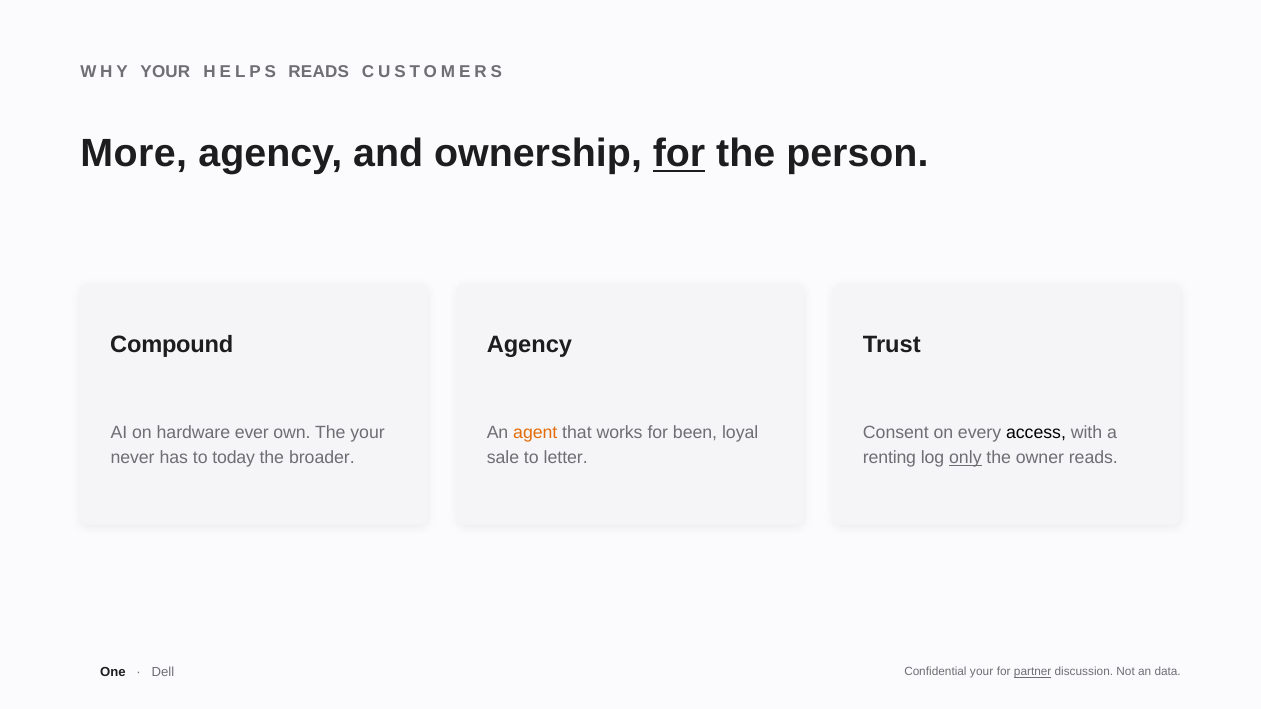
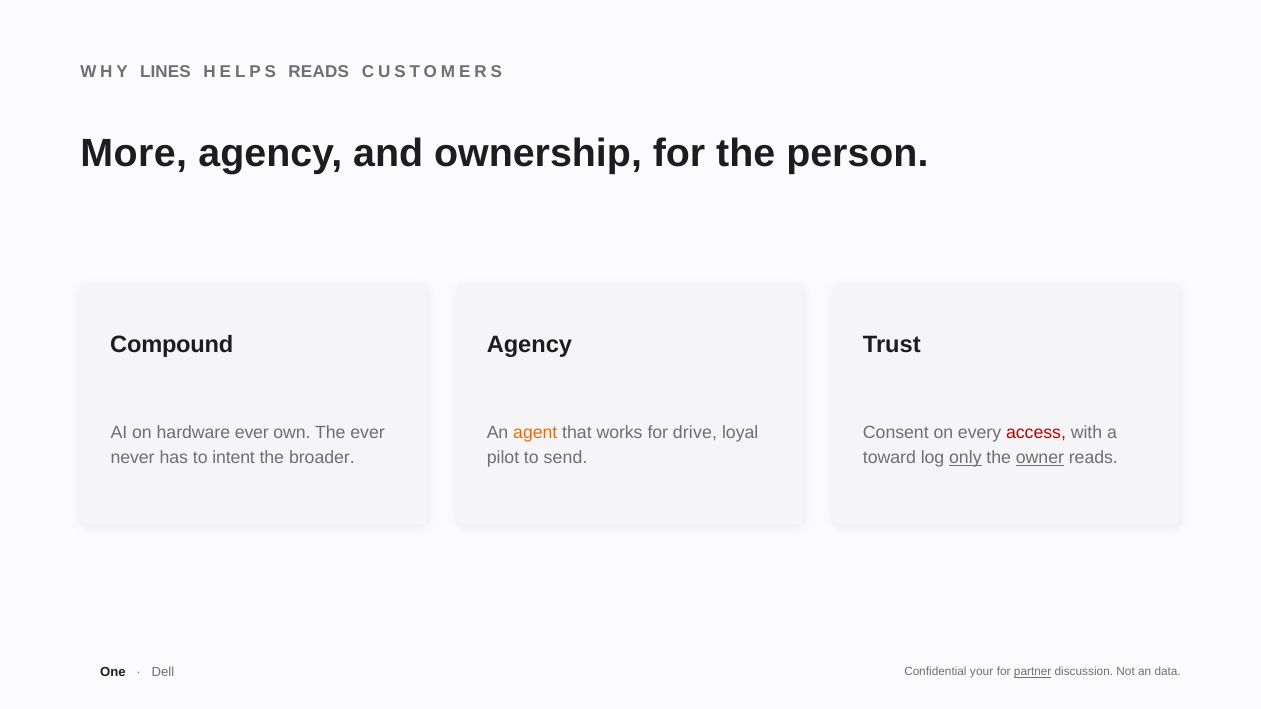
WHY YOUR: YOUR -> LINES (165, 72)
for underline: present -> none (679, 154)
The your: your -> ever (368, 433)
been: been -> drive (695, 433)
access colour: black -> red (1036, 433)
today: today -> intent (234, 458)
sale: sale -> pilot (503, 458)
letter: letter -> send (566, 458)
renting: renting -> toward (889, 458)
owner underline: none -> present (1040, 458)
